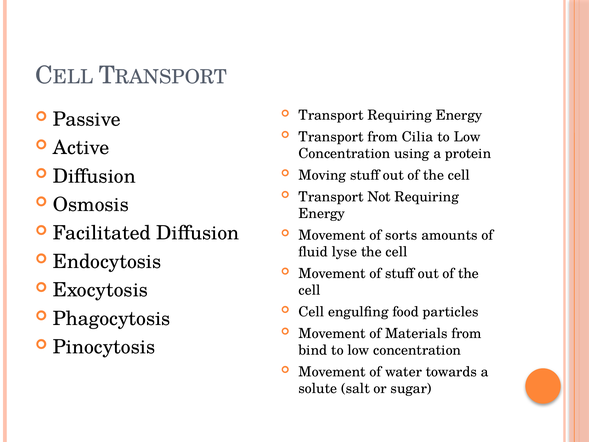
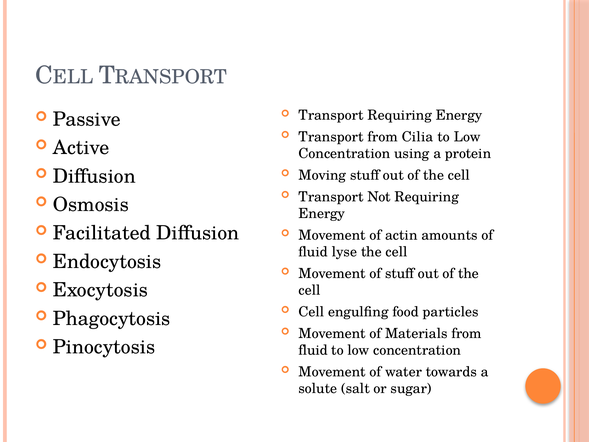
sorts: sorts -> actin (401, 235)
bind: bind -> fluid (313, 350)
